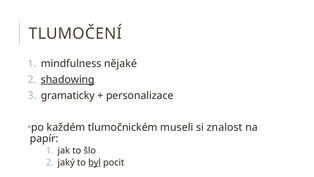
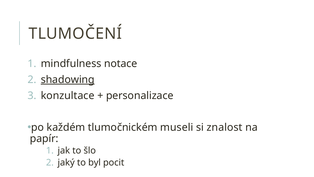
nějaké: nějaké -> notace (121, 64)
gramaticky: gramaticky -> konzultace (68, 95)
byl underline: present -> none (95, 162)
